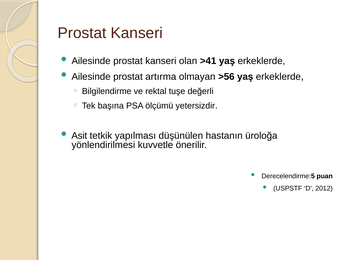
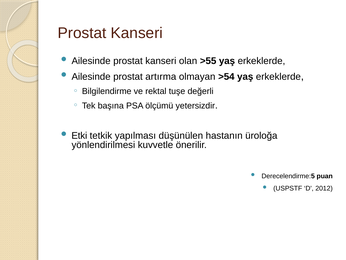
>41: >41 -> >55 (208, 61)
>56: >56 -> >54 (226, 76)
Asit: Asit -> Etki (79, 135)
